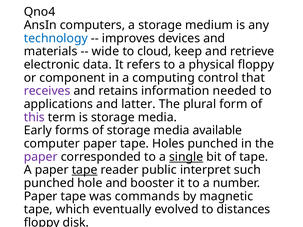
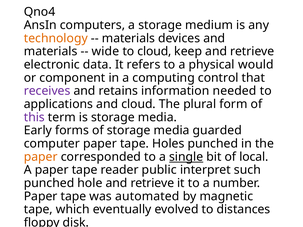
technology colour: blue -> orange (56, 38)
improves: improves -> materials (128, 38)
physical floppy: floppy -> would (256, 65)
and latter: latter -> cloud (139, 104)
available: available -> guarded (217, 131)
paper colour: purple -> orange (41, 157)
of tape: tape -> local (254, 157)
tape underline: present -> none (85, 170)
hole and booster: booster -> retrieve (152, 183)
commands: commands -> automated (147, 197)
